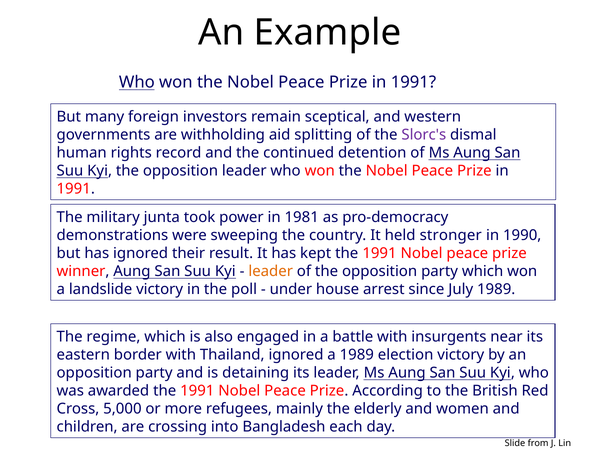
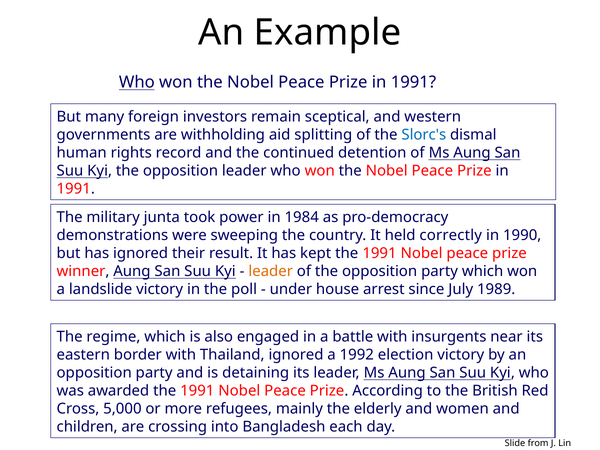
Slorc's colour: purple -> blue (424, 135)
1981: 1981 -> 1984 (302, 217)
stronger: stronger -> correctly (451, 235)
a 1989: 1989 -> 1992 (357, 355)
